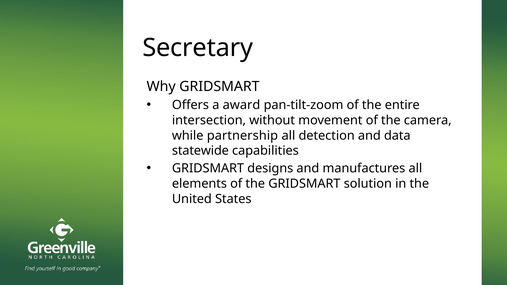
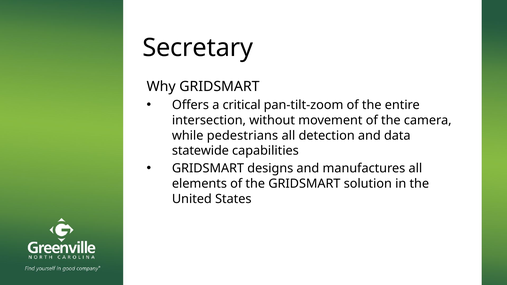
award: award -> critical (242, 105)
partnership: partnership -> pedestrians (242, 136)
